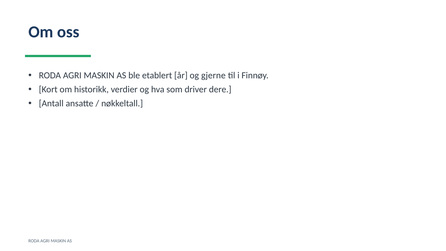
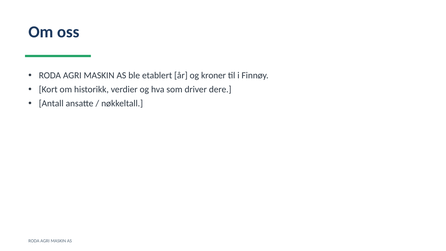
gjerne: gjerne -> kroner (214, 76)
